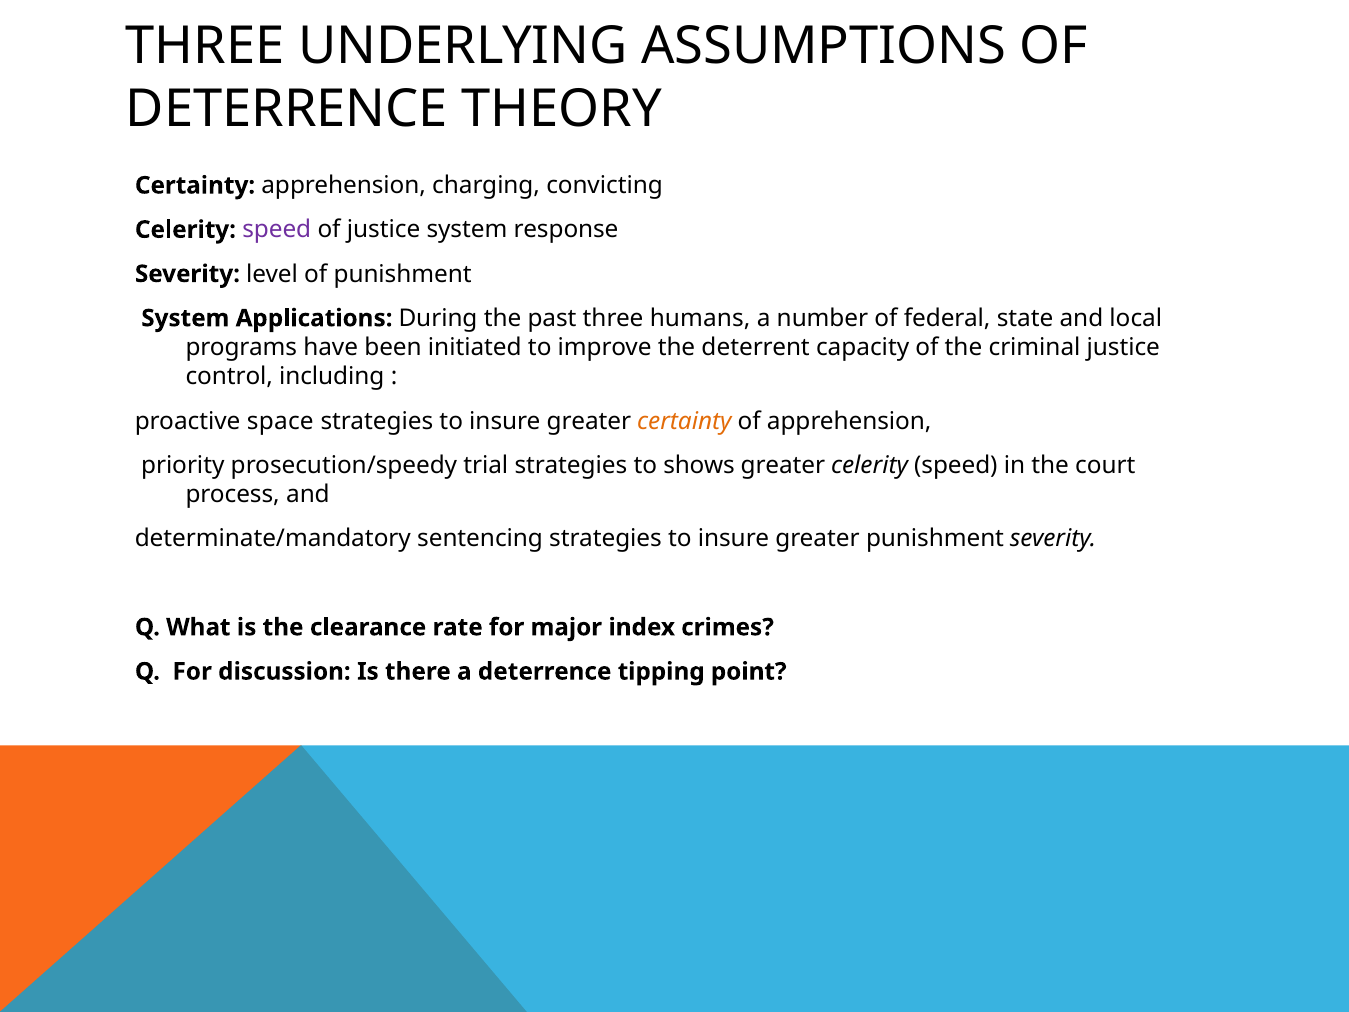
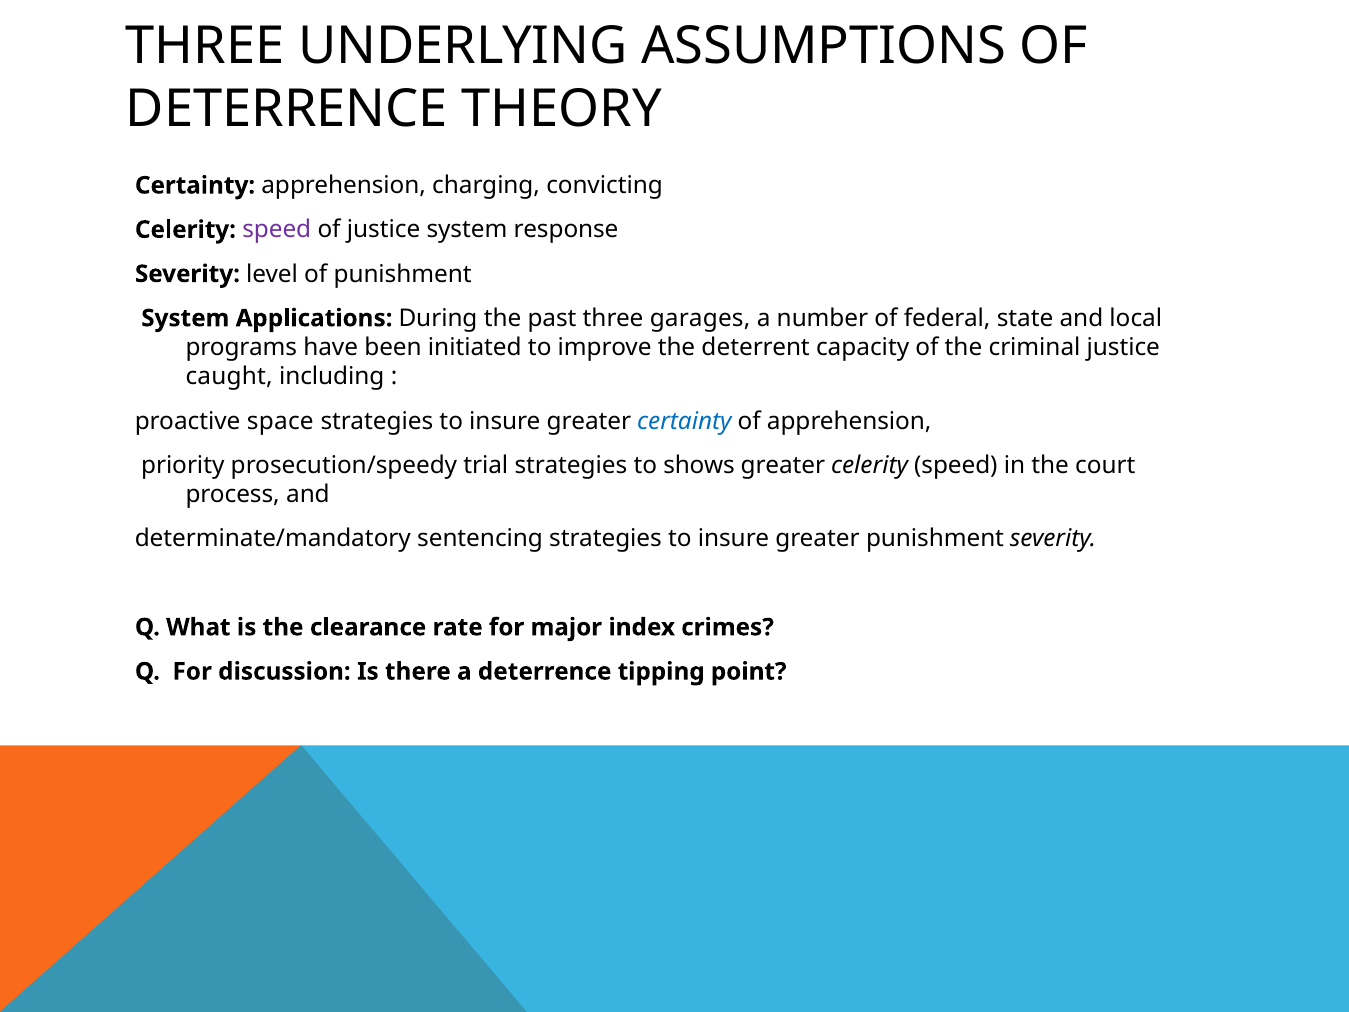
humans: humans -> garages (700, 318)
control: control -> caught (229, 377)
certainty colour: orange -> blue (684, 421)
